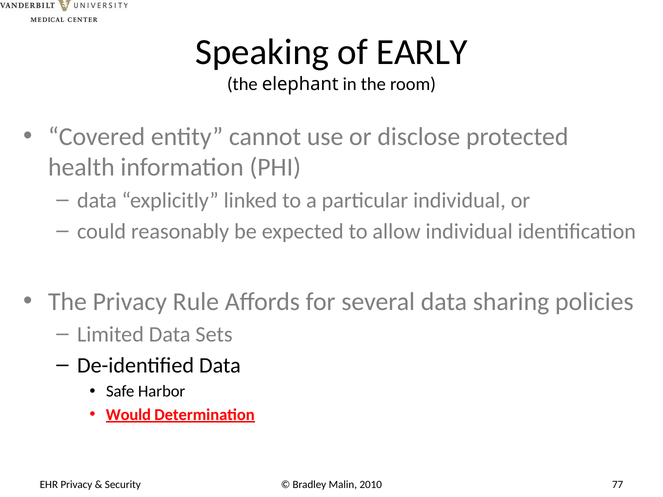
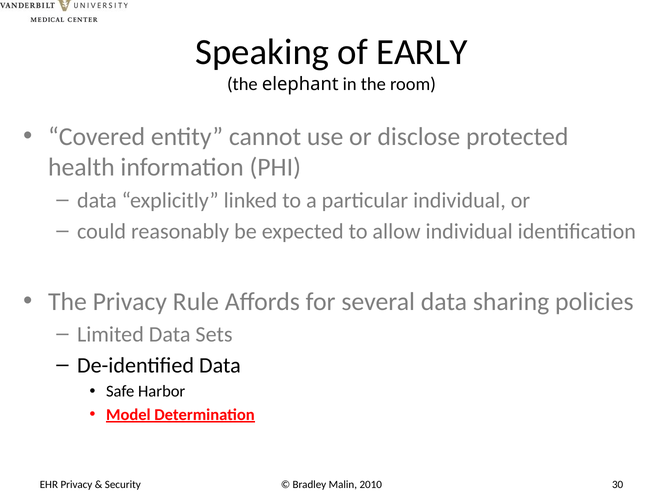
Would: Would -> Model (128, 415)
77: 77 -> 30 (618, 485)
